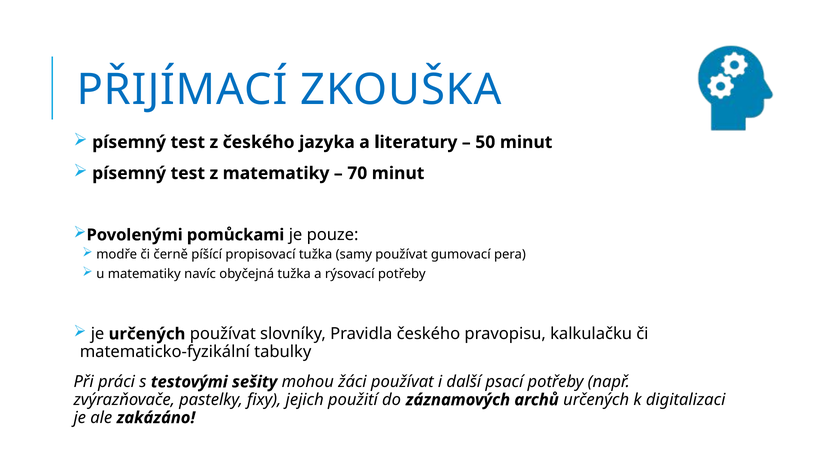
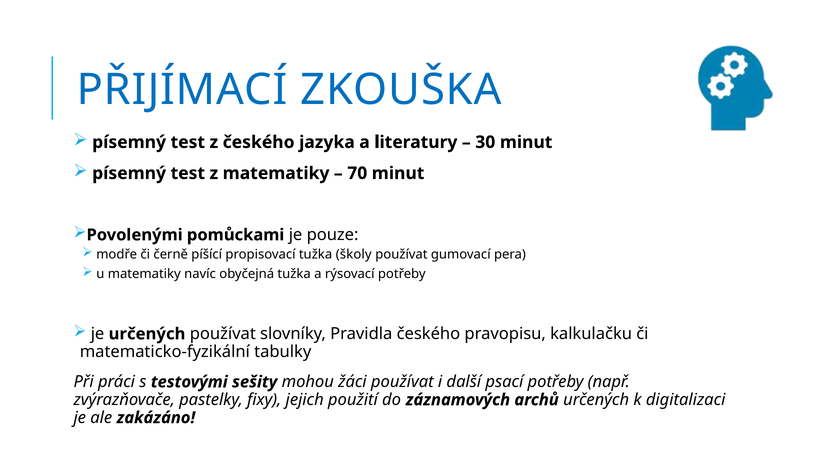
50: 50 -> 30 (485, 142)
samy: samy -> školy (354, 255)
